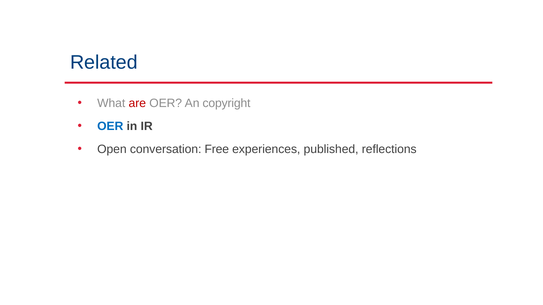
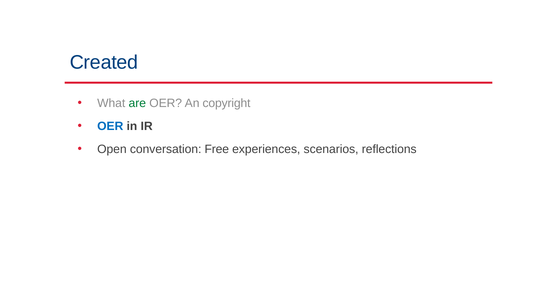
Related: Related -> Created (104, 62)
are colour: red -> green (137, 103)
published: published -> scenarios (331, 149)
